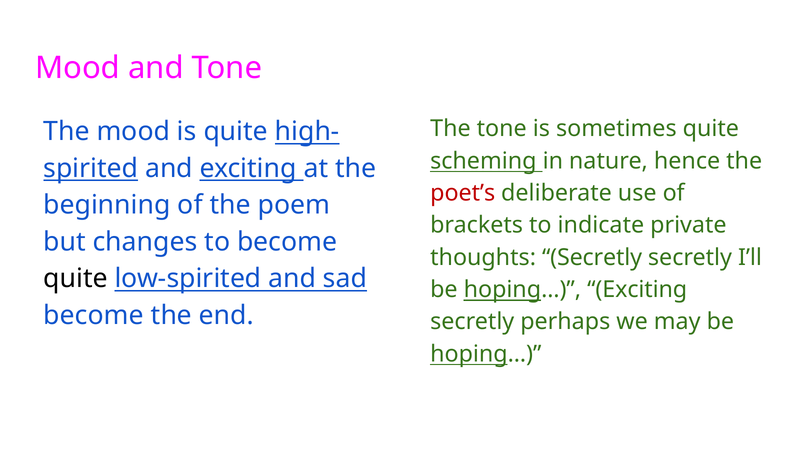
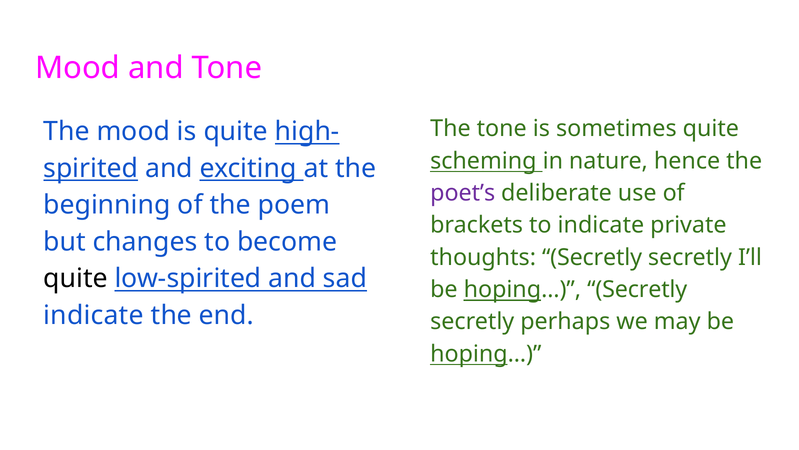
poet’s colour: red -> purple (463, 193)
hoping… Exciting: Exciting -> Secretly (637, 289)
become: become -> indicate (94, 315)
